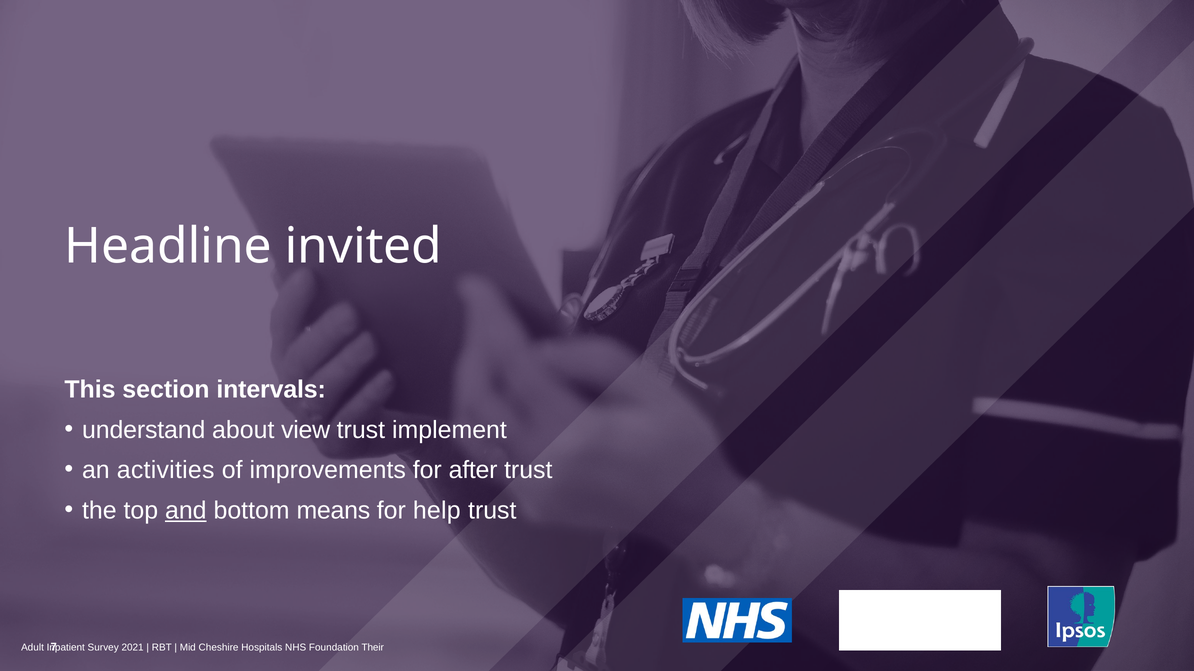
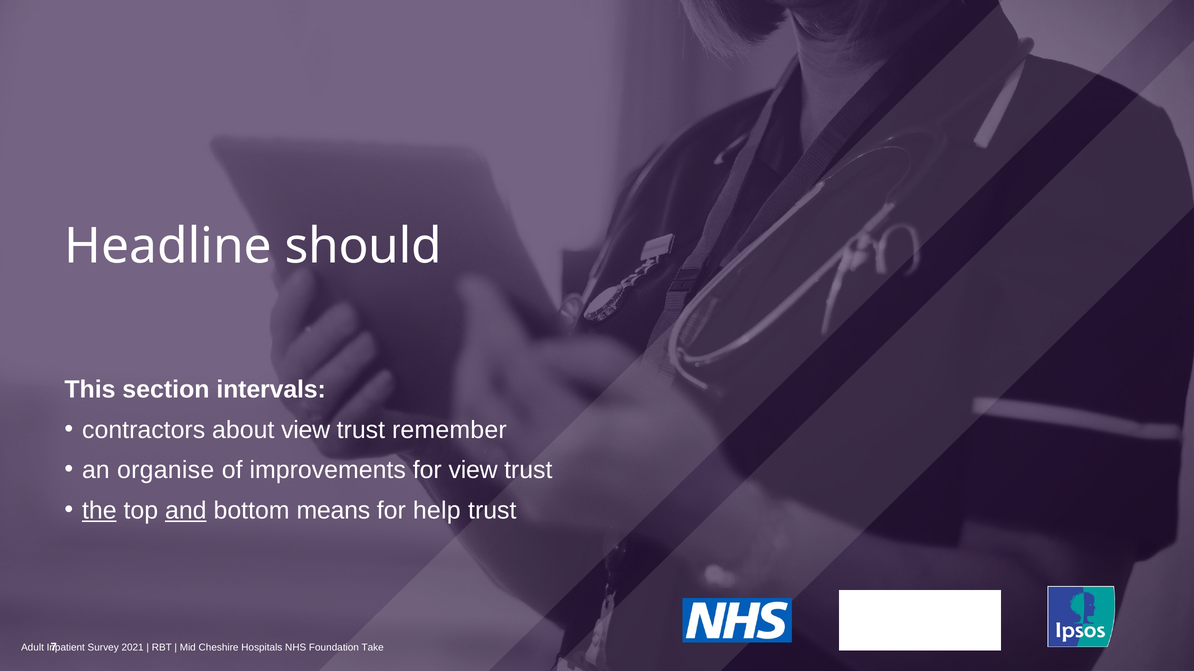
invited: invited -> should (363, 247)
understand: understand -> contractors (144, 430)
implement: implement -> remember (449, 430)
activities: activities -> organise (166, 471)
for after: after -> view (473, 471)
the underline: none -> present (99, 511)
Their: Their -> Take (373, 648)
